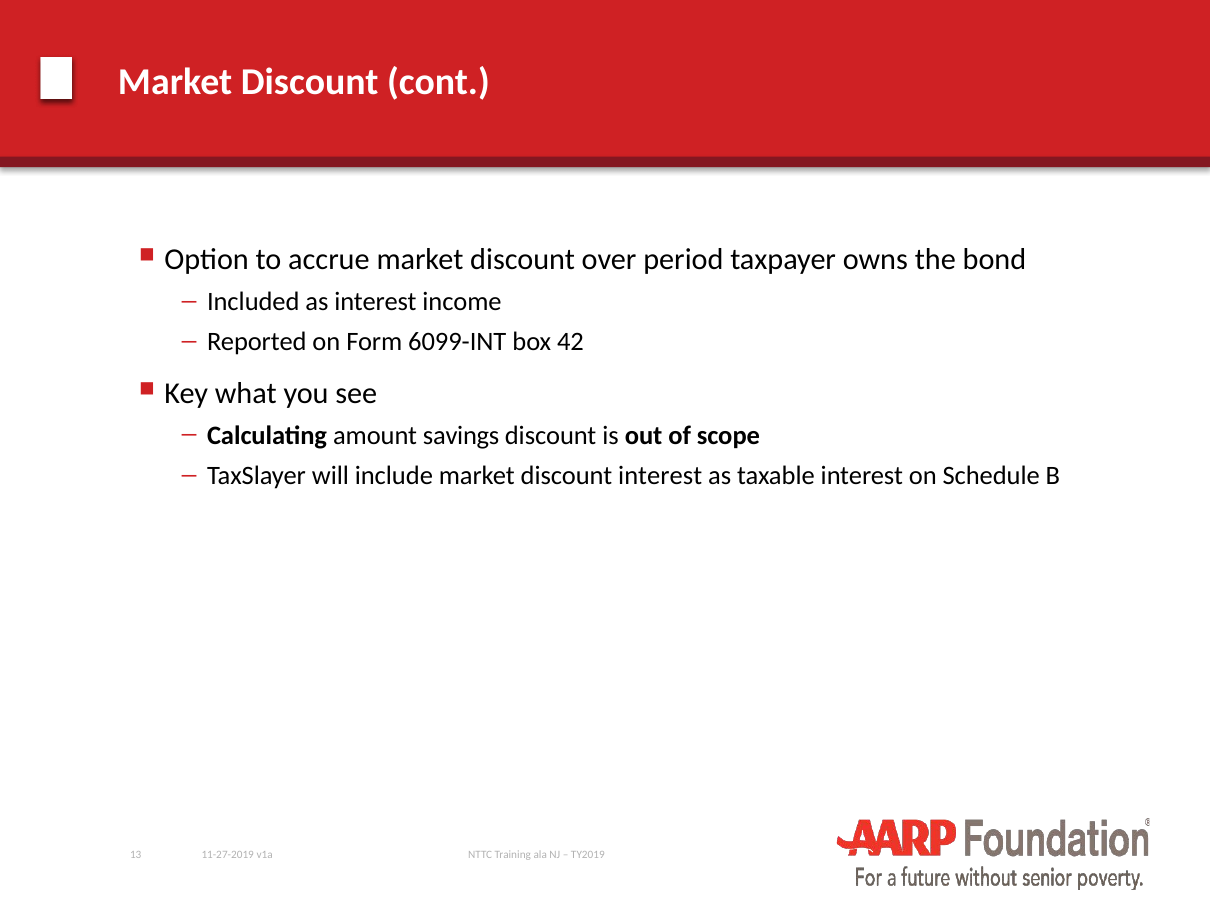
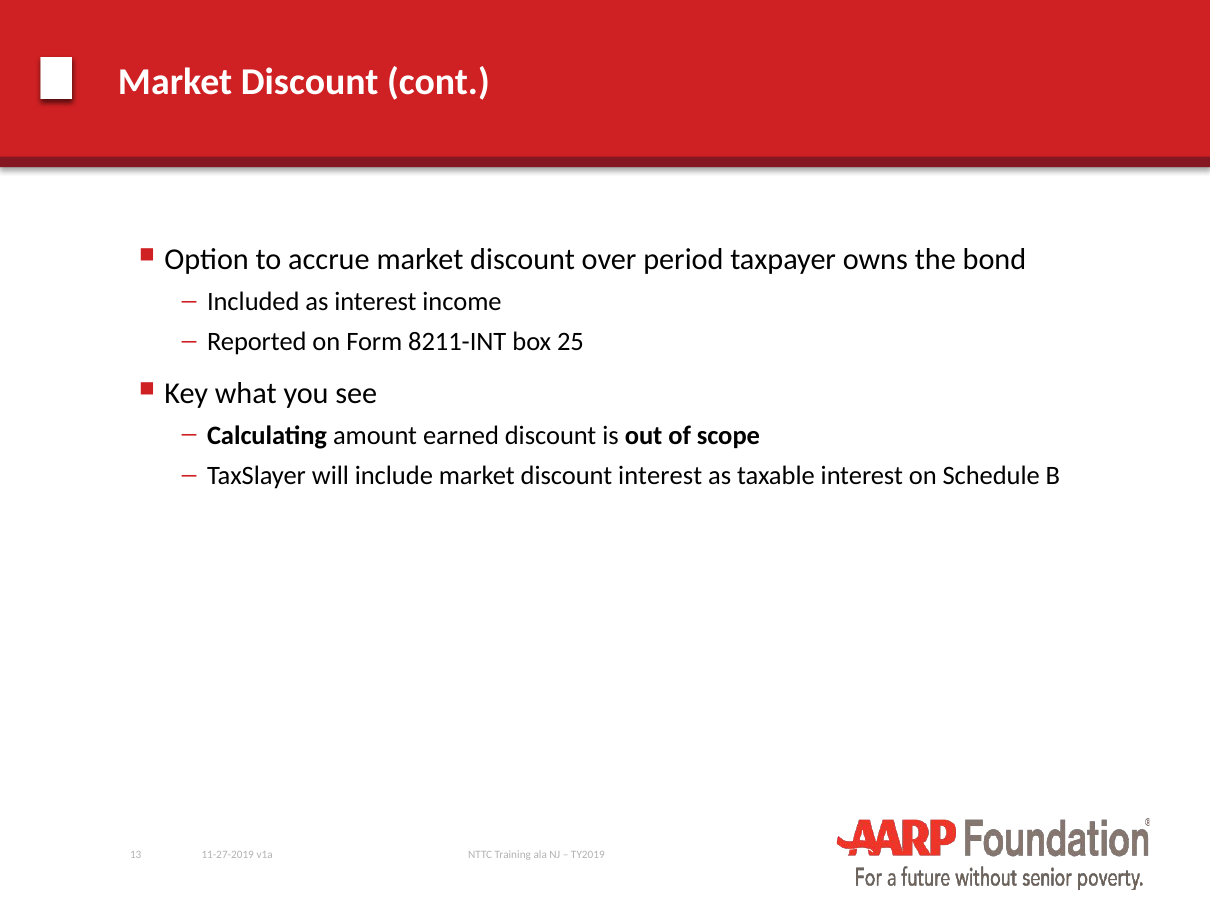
6099-INT: 6099-INT -> 8211-INT (457, 342)
42: 42 -> 25 (570, 342)
savings: savings -> earned (461, 435)
